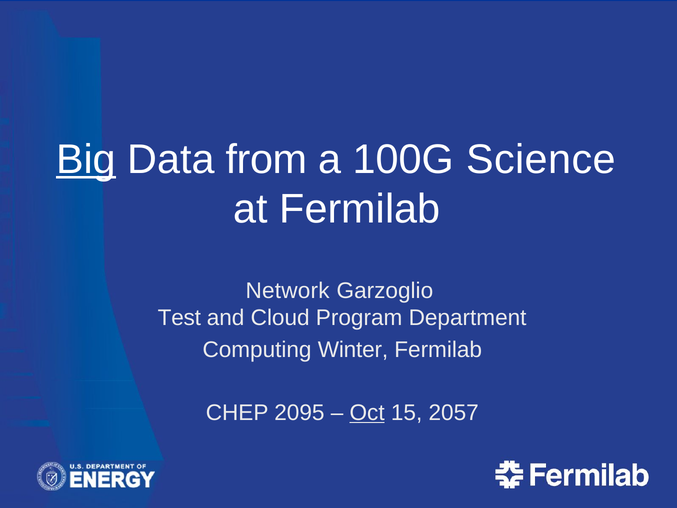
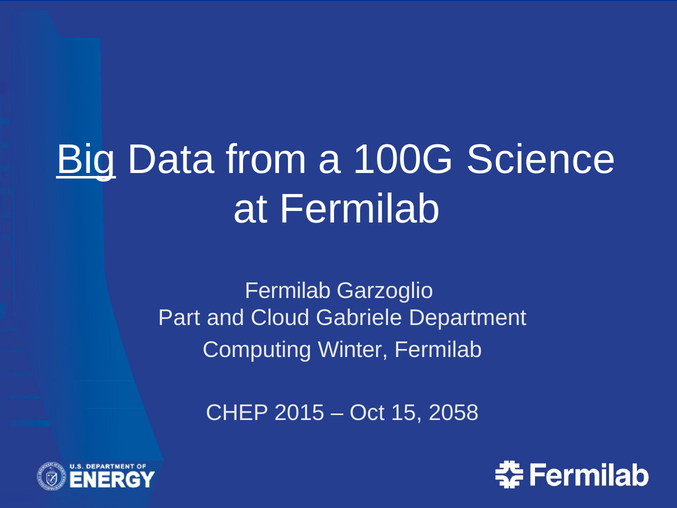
Network: Network -> Fermilab (288, 291)
Test: Test -> Part (179, 318)
Program: Program -> Gabriele (359, 318)
2095: 2095 -> 2015 (299, 413)
Oct underline: present -> none (367, 413)
2057: 2057 -> 2058 (454, 413)
